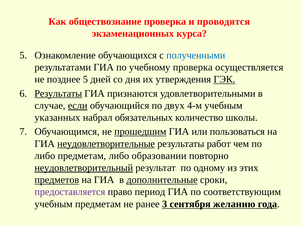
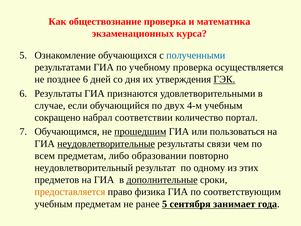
проводятся: проводятся -> математика (224, 22)
позднее 5: 5 -> 6 (85, 79)
Результаты underline: present -> none (58, 93)
если underline: present -> none (78, 105)
указанных: указанных -> сокращено (57, 117)
обязательных: обязательных -> соответствии (144, 117)
школы: школы -> портал (242, 117)
работ: работ -> связи (219, 144)
либо: либо -> всем (45, 156)
неудовлетворительный underline: present -> none (84, 168)
предметов underline: present -> none (57, 180)
предоставляется colour: purple -> orange (70, 192)
период: период -> физика (150, 192)
ранее 3: 3 -> 5 (165, 204)
желанию: желанию -> занимает (234, 204)
